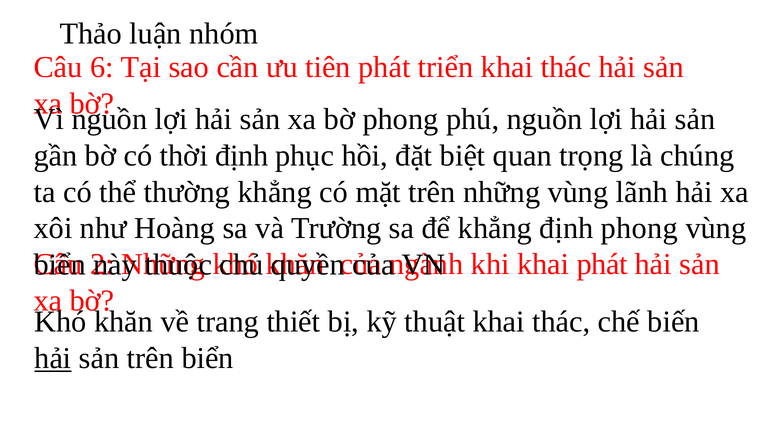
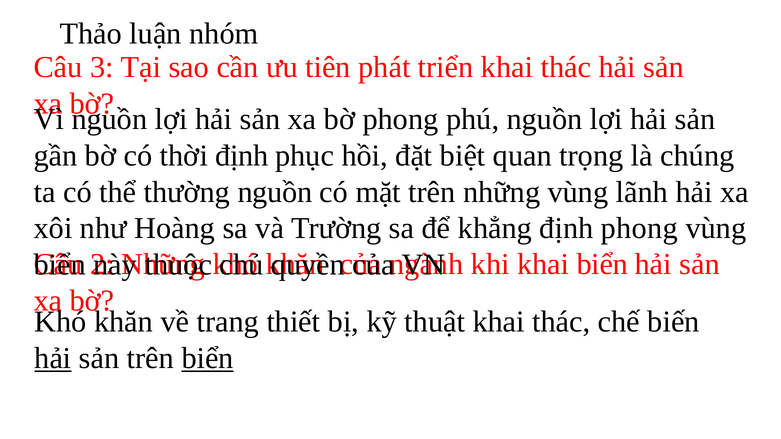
6: 6 -> 3 (102, 67)
thường khẳng: khẳng -> nguồn (275, 192)
khai phát: phát -> biển (602, 265)
biển underline: none -> present (208, 358)
